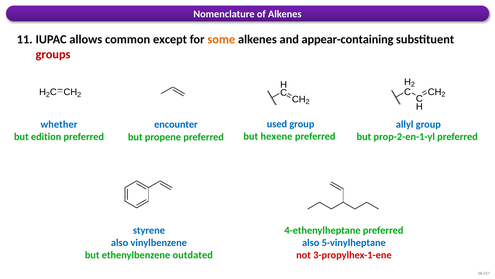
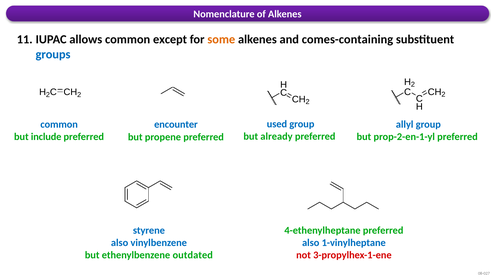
appear-containing: appear-containing -> comes-containing (347, 39)
groups colour: red -> blue (53, 54)
whether: whether -> common (59, 124)
hexene: hexene -> already (277, 136)
edition: edition -> include (46, 136)
5-vinylheptane: 5-vinylheptane -> 1-vinylheptane (354, 242)
